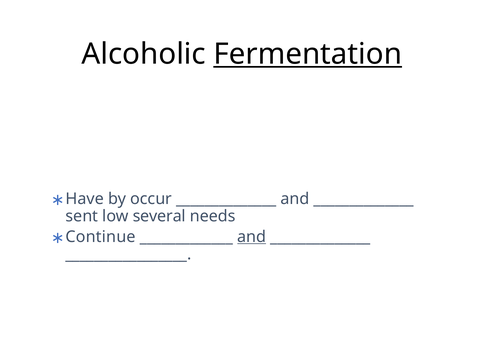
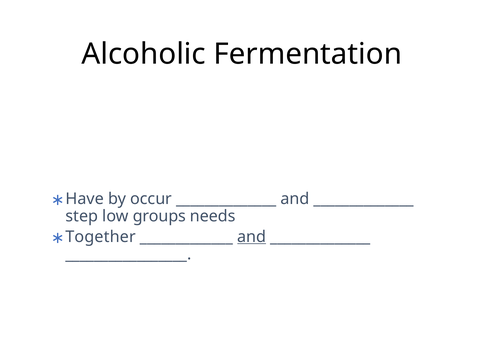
Fermentation underline: present -> none (308, 54)
sent: sent -> step (82, 216)
several: several -> groups (159, 216)
Continue: Continue -> Together (101, 237)
